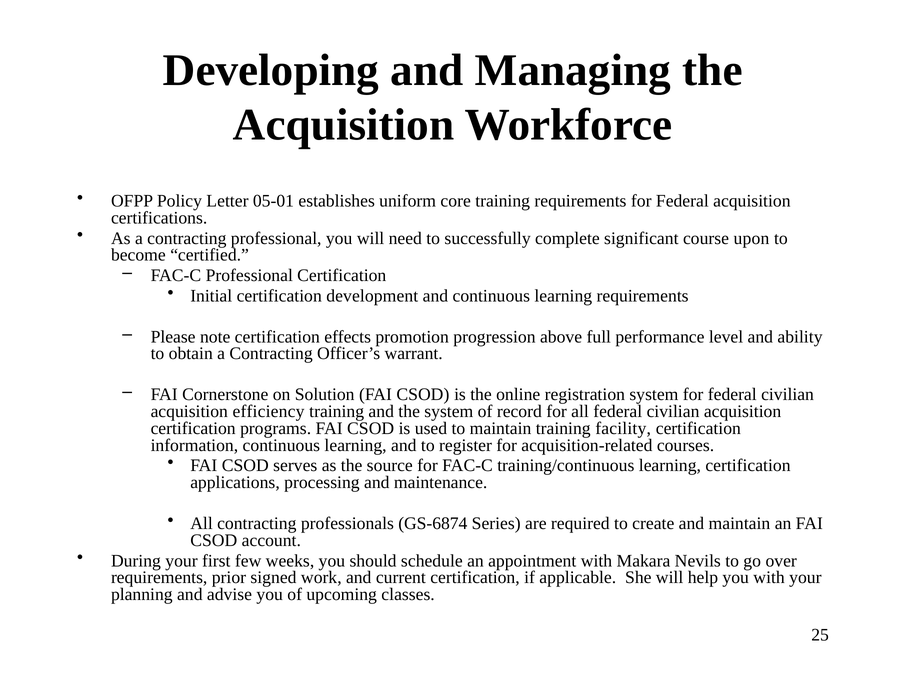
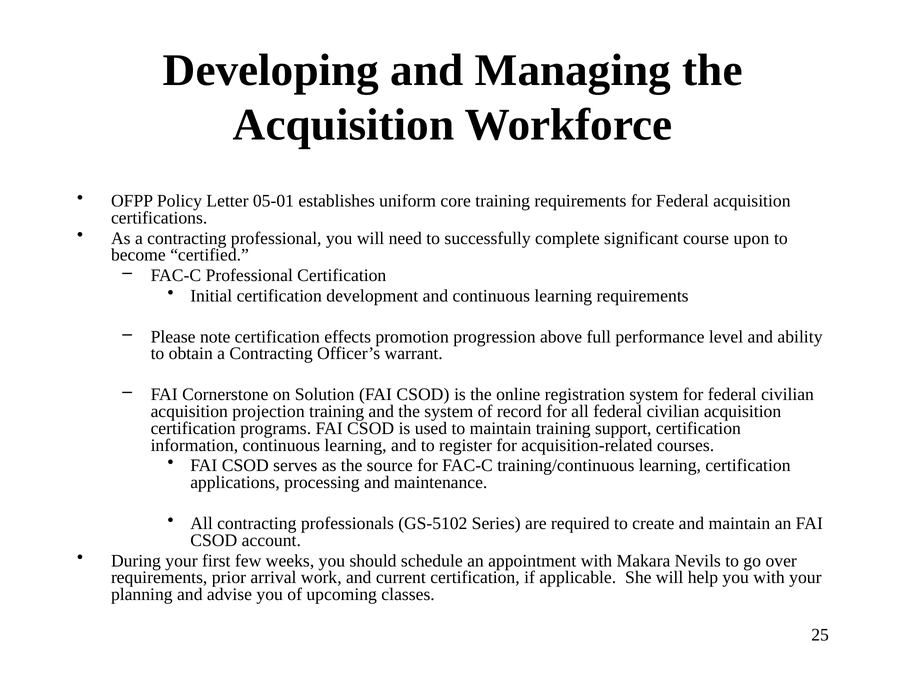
efficiency: efficiency -> projection (269, 412)
facility: facility -> support (623, 429)
GS-6874: GS-6874 -> GS-5102 (433, 524)
signed: signed -> arrival (273, 578)
